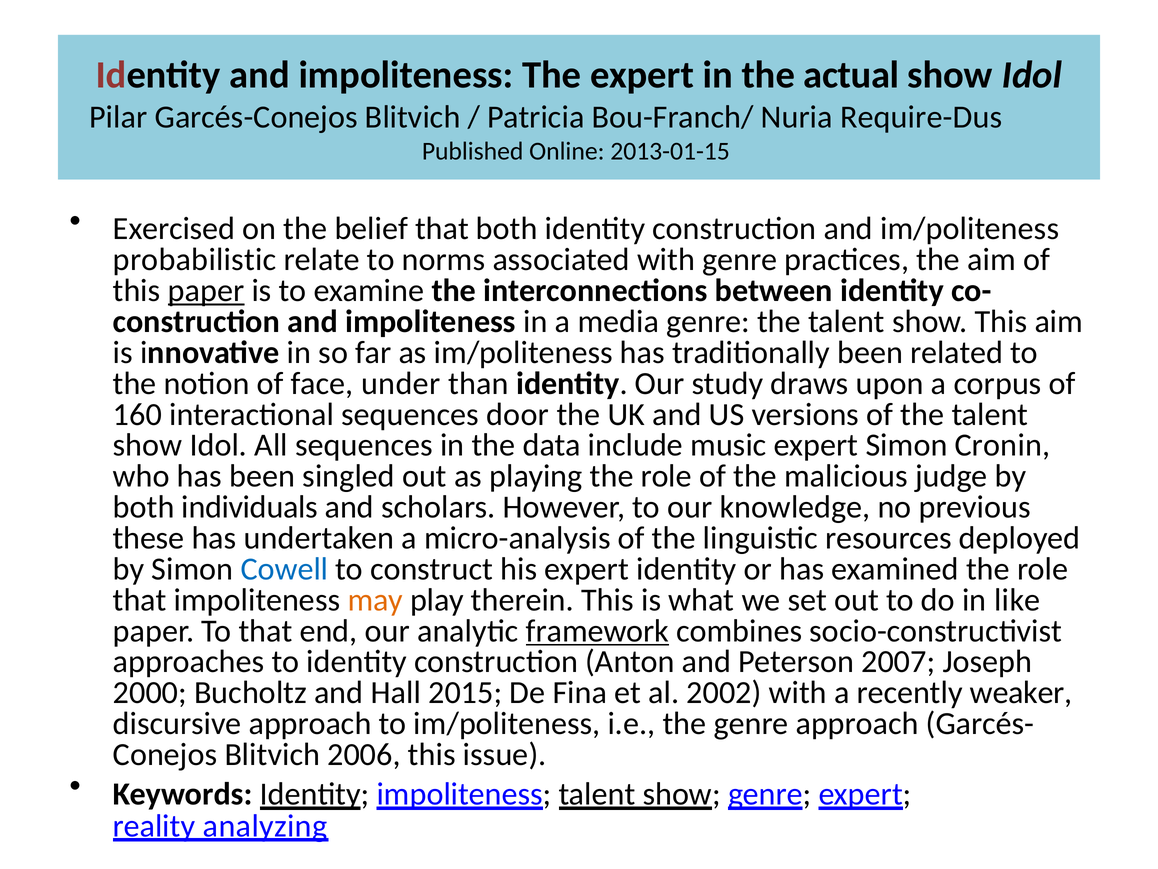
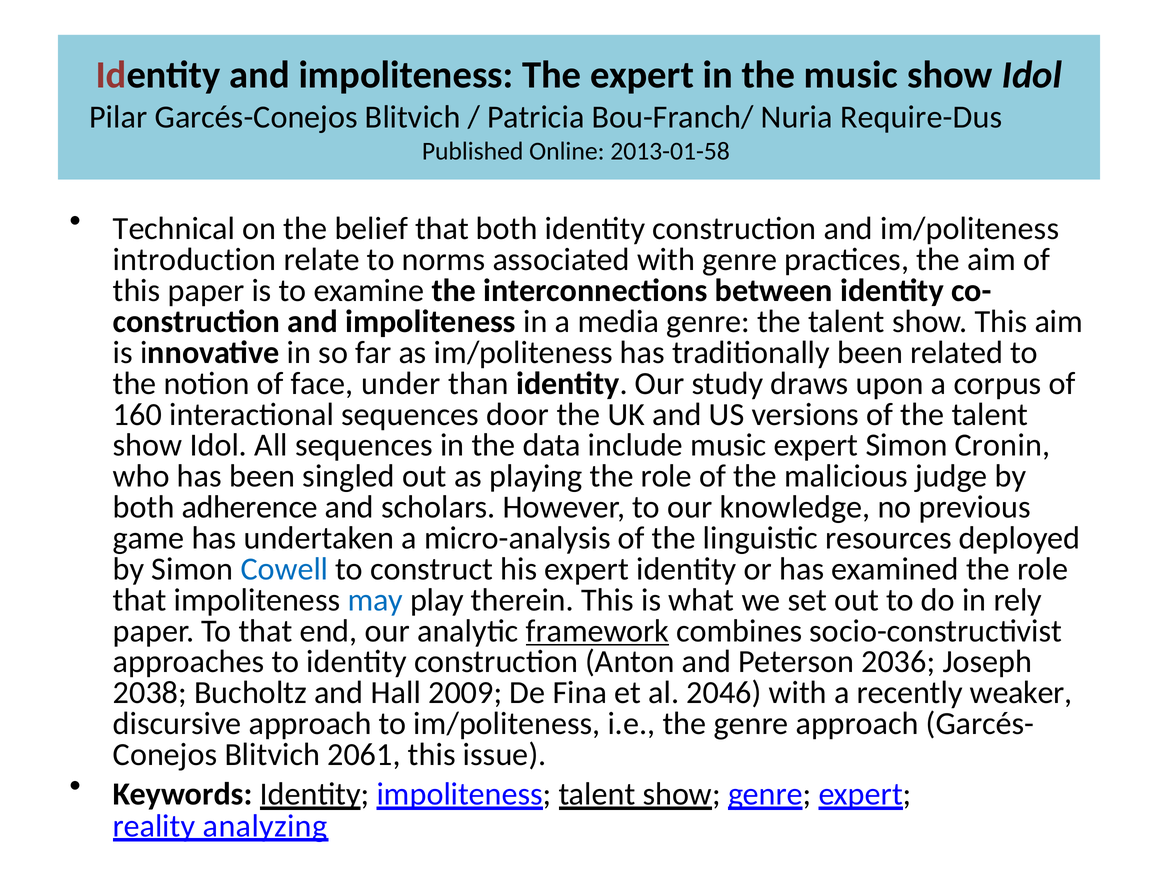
the actual: actual -> music (851, 75)
2013-01-15: 2013-01-15 -> 2013-01-58 (670, 151)
Exercised: Exercised -> Technical (174, 229)
probabilistic: probabilistic -> introduction (195, 260)
paper underline: present -> none (206, 291)
individuals: individuals -> adherence (250, 507)
these: these -> game (149, 538)
may colour: orange -> blue (375, 600)
like: like -> rely (1018, 600)
2007: 2007 -> 2036 (898, 661)
2000: 2000 -> 2038 (150, 692)
2015: 2015 -> 2009 (465, 692)
2002: 2002 -> 2046 (724, 692)
2006: 2006 -> 2061 (364, 754)
